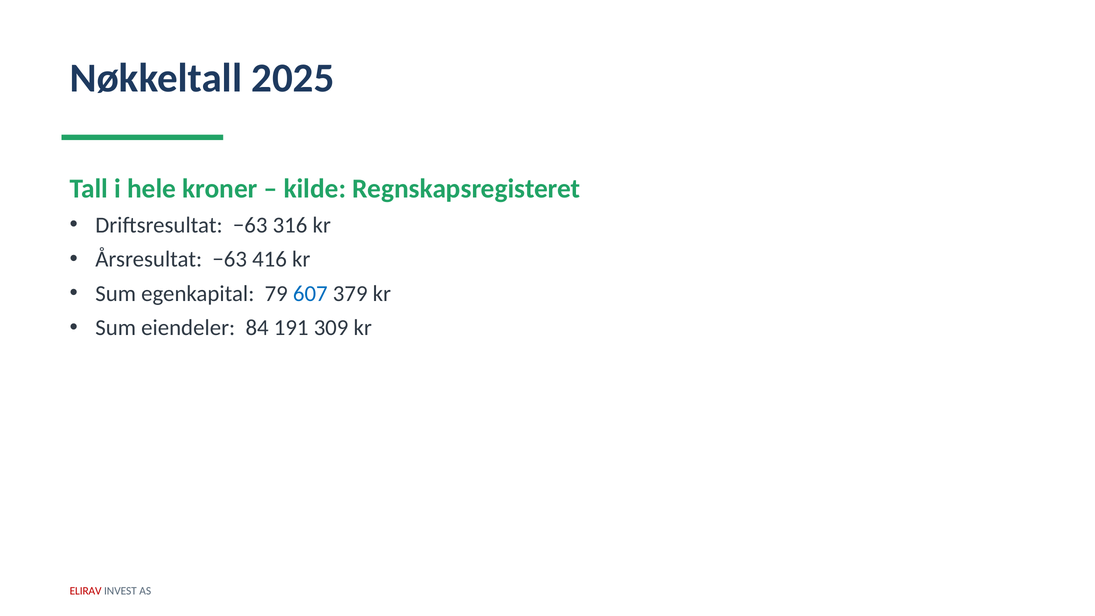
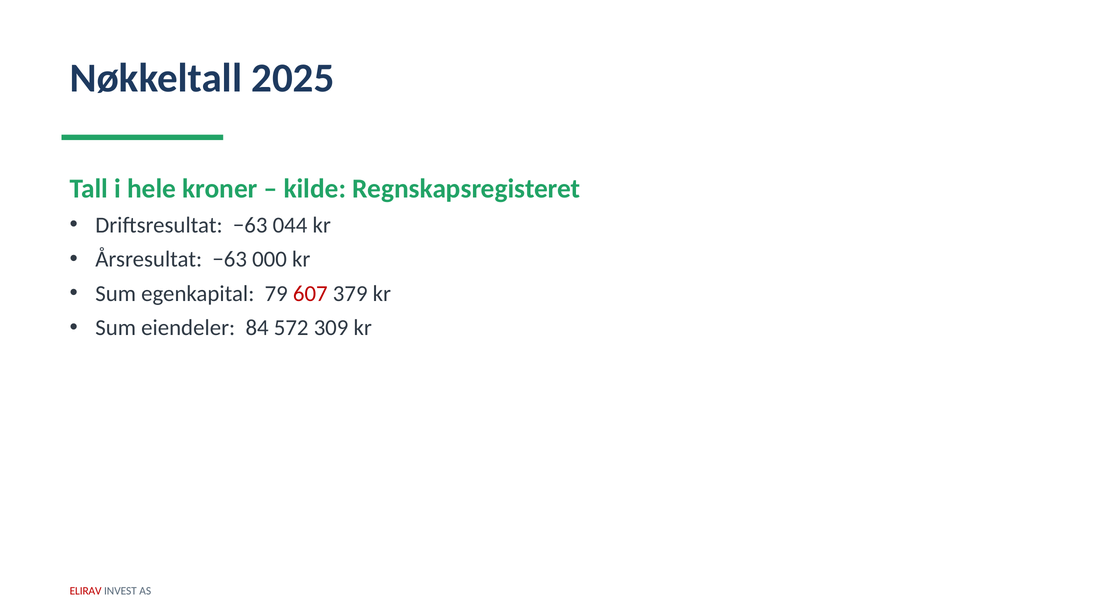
316: 316 -> 044 (290, 225)
416: 416 -> 000 (269, 259)
607 colour: blue -> red (310, 294)
191: 191 -> 572 (291, 328)
